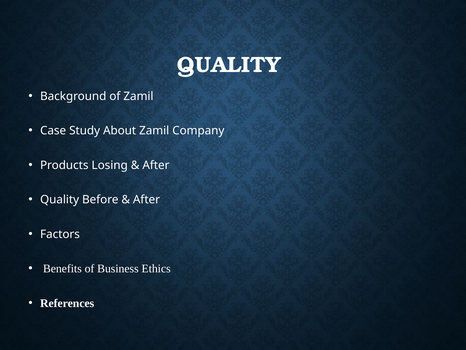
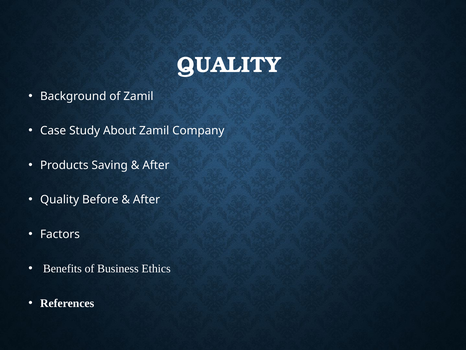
Losing: Losing -> Saving (110, 165)
